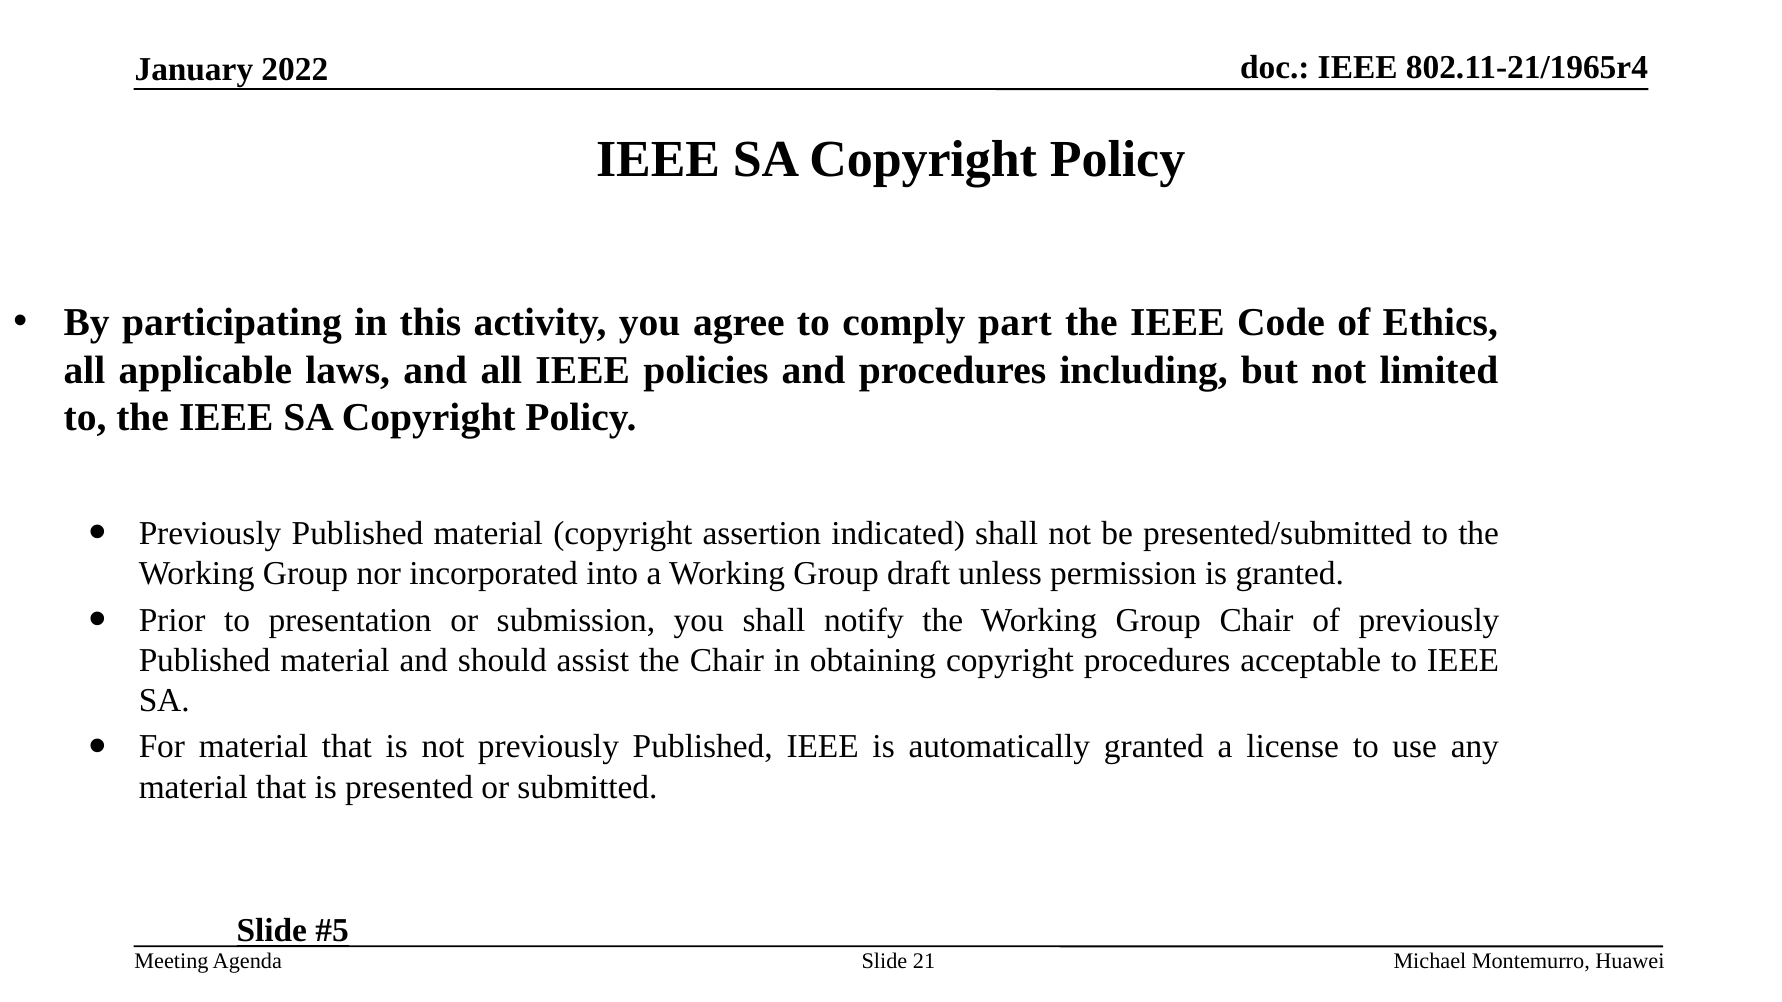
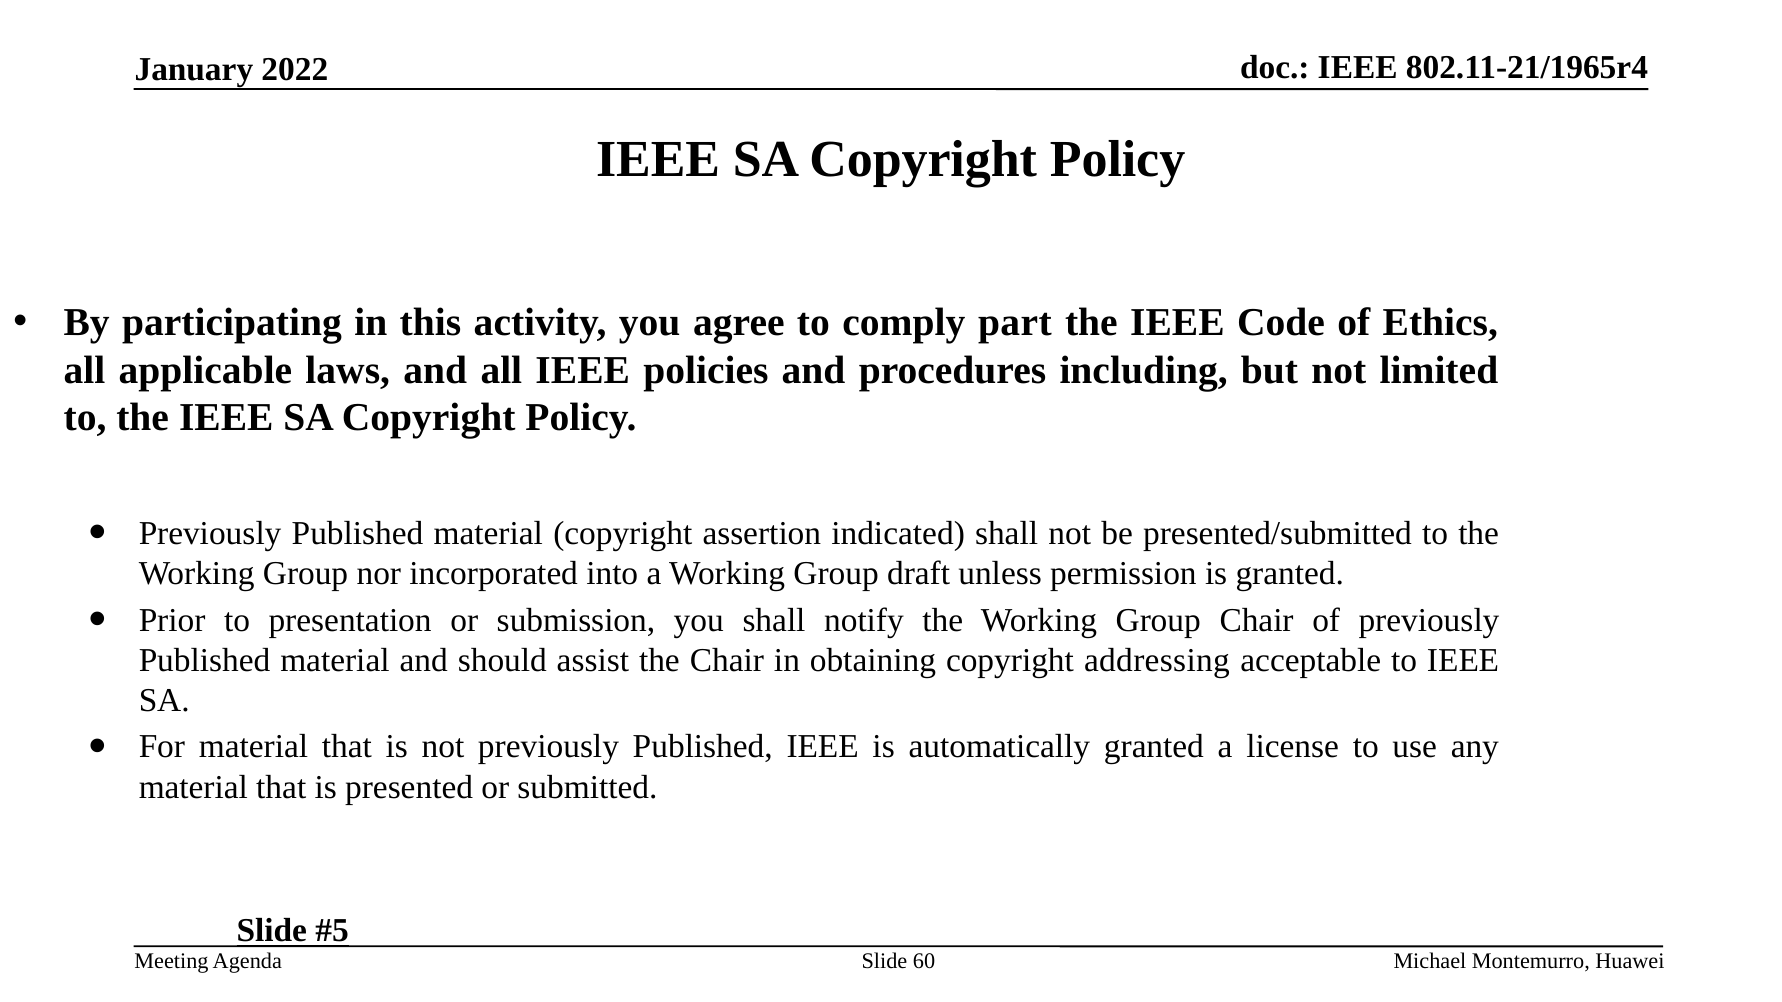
copyright procedures: procedures -> addressing (1157, 660)
21: 21 -> 60 (924, 961)
